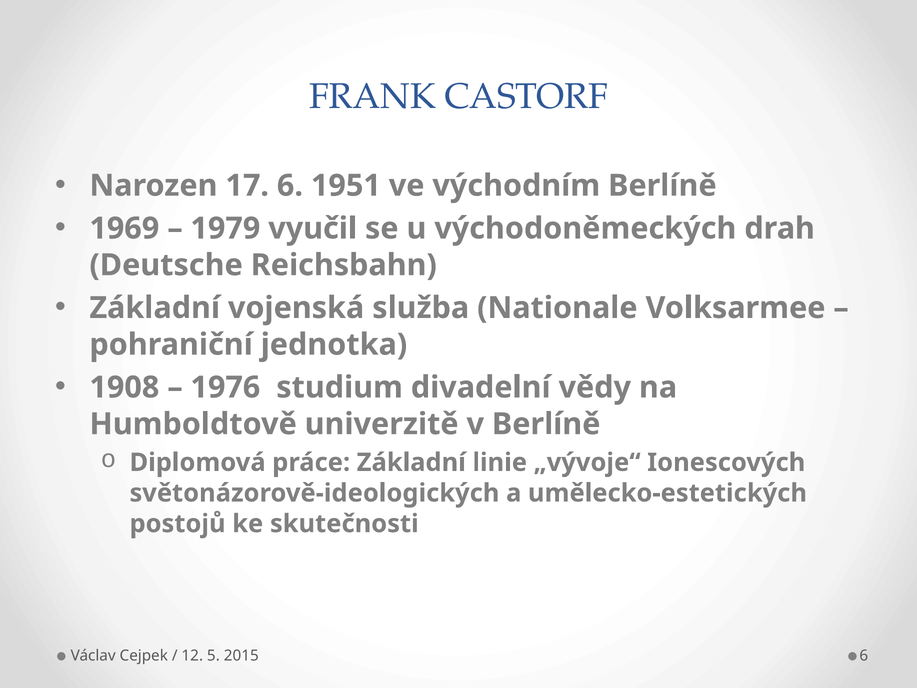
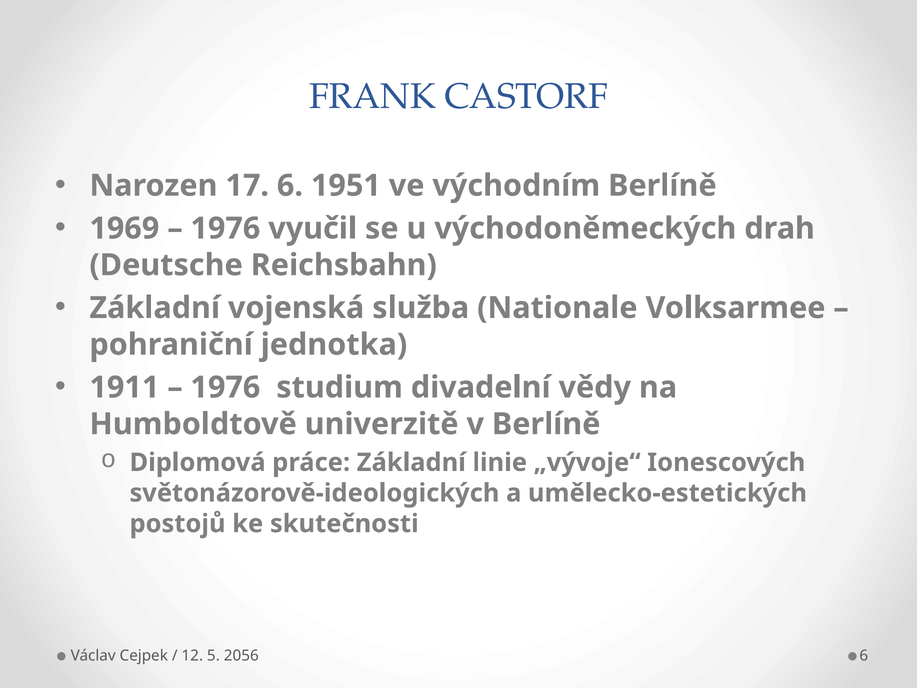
1979: 1979 -> 1976 (225, 228)
1908: 1908 -> 1911 (124, 387)
2015: 2015 -> 2056 (241, 656)
